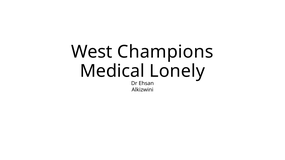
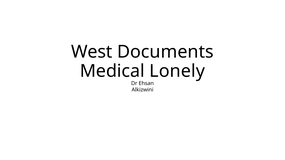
Champions: Champions -> Documents (165, 52)
